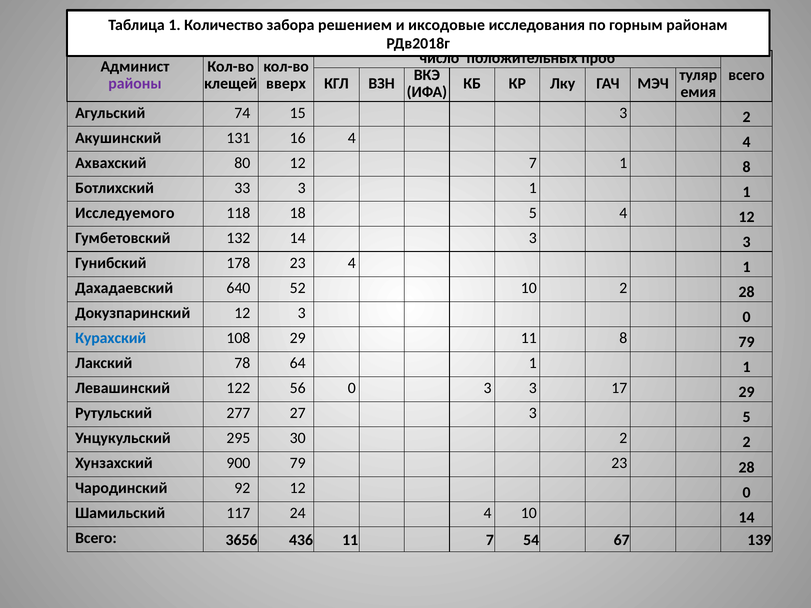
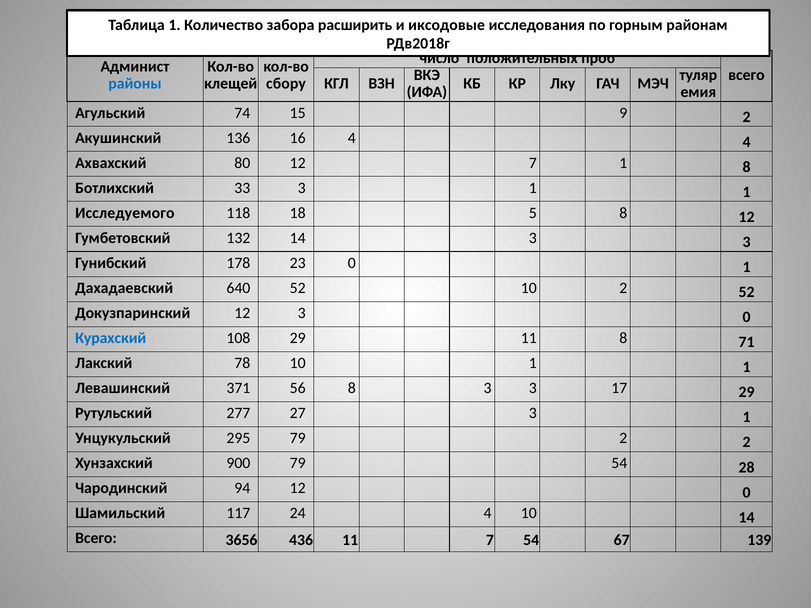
решением: решением -> расширить (355, 25)
районы colour: purple -> blue (135, 84)
вверх: вверх -> сбору (286, 84)
15 3: 3 -> 9 (623, 113)
131: 131 -> 136 (238, 138)
5 4: 4 -> 8 (623, 213)
23 4: 4 -> 0 (352, 263)
2 28: 28 -> 52 (747, 292)
8 79: 79 -> 71 (747, 342)
78 64: 64 -> 10 (298, 363)
122: 122 -> 371 (238, 388)
56 0: 0 -> 8 (352, 388)
27 3 5: 5 -> 1 (747, 417)
295 30: 30 -> 79 (298, 438)
79 23: 23 -> 54 (619, 463)
92: 92 -> 94 (242, 488)
